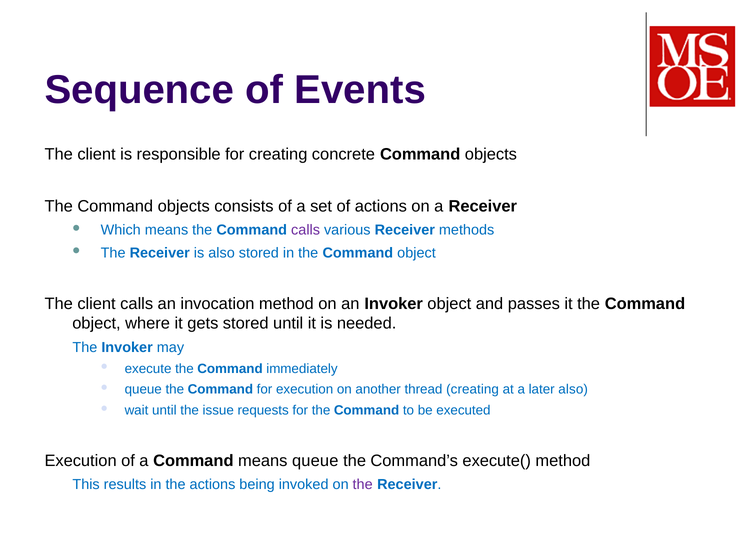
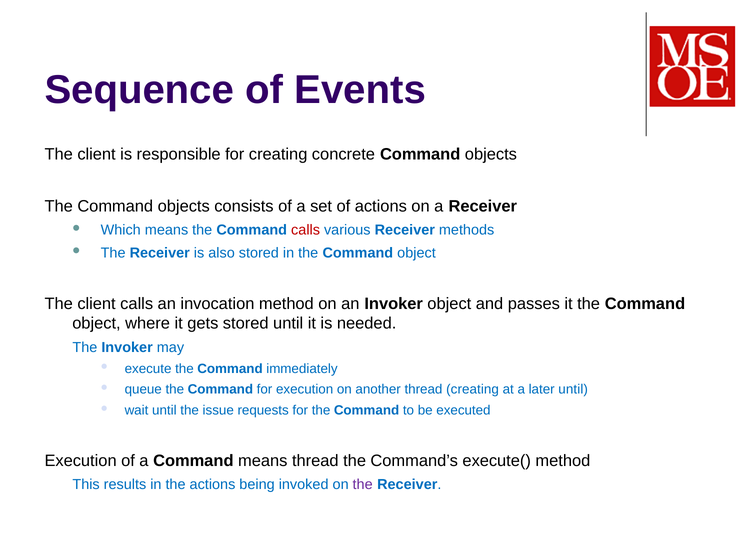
calls colour: purple -> red (306, 230)
later also: also -> until (573, 389)
means queue: queue -> thread (315, 460)
